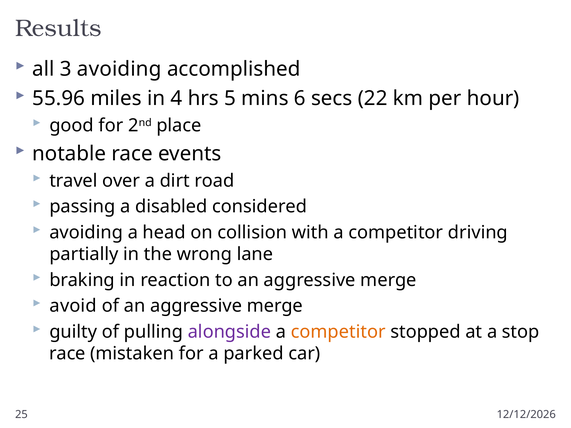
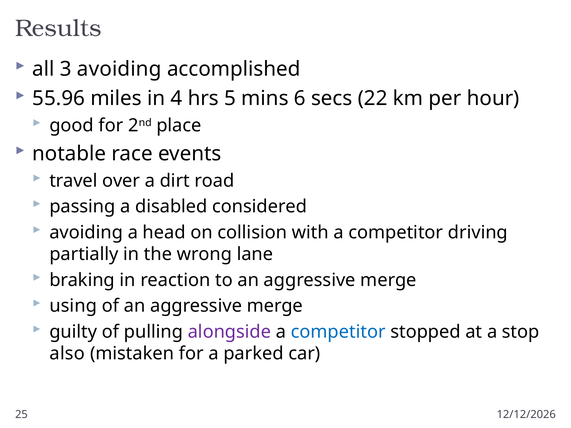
avoid: avoid -> using (73, 306)
competitor colour: orange -> blue (338, 332)
race: race -> also (67, 354)
